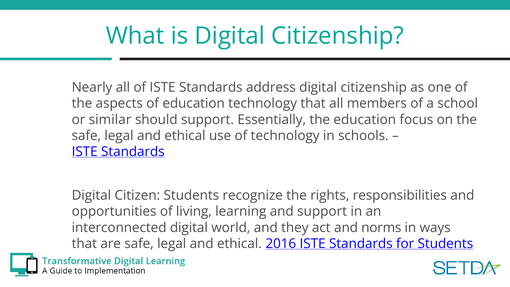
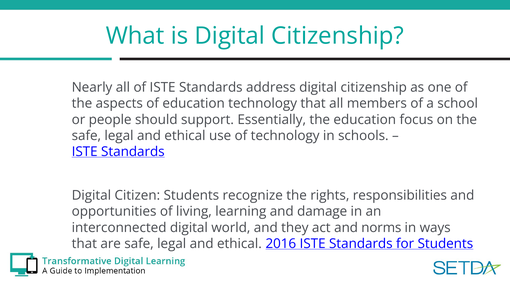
similar: similar -> people (110, 120)
and support: support -> damage (322, 211)
